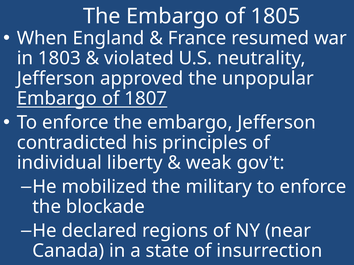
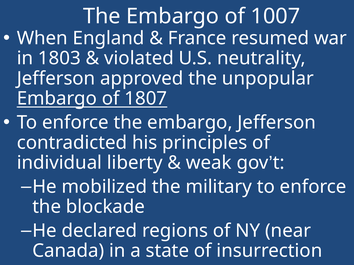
1805: 1805 -> 1007 (275, 16)
